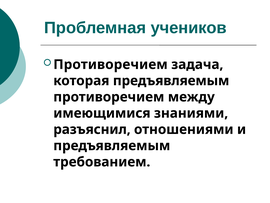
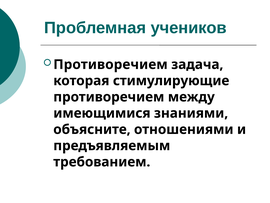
которая предъявляемым: предъявляемым -> стимулирующие (171, 81)
разъяснил: разъяснил -> объясните (92, 129)
